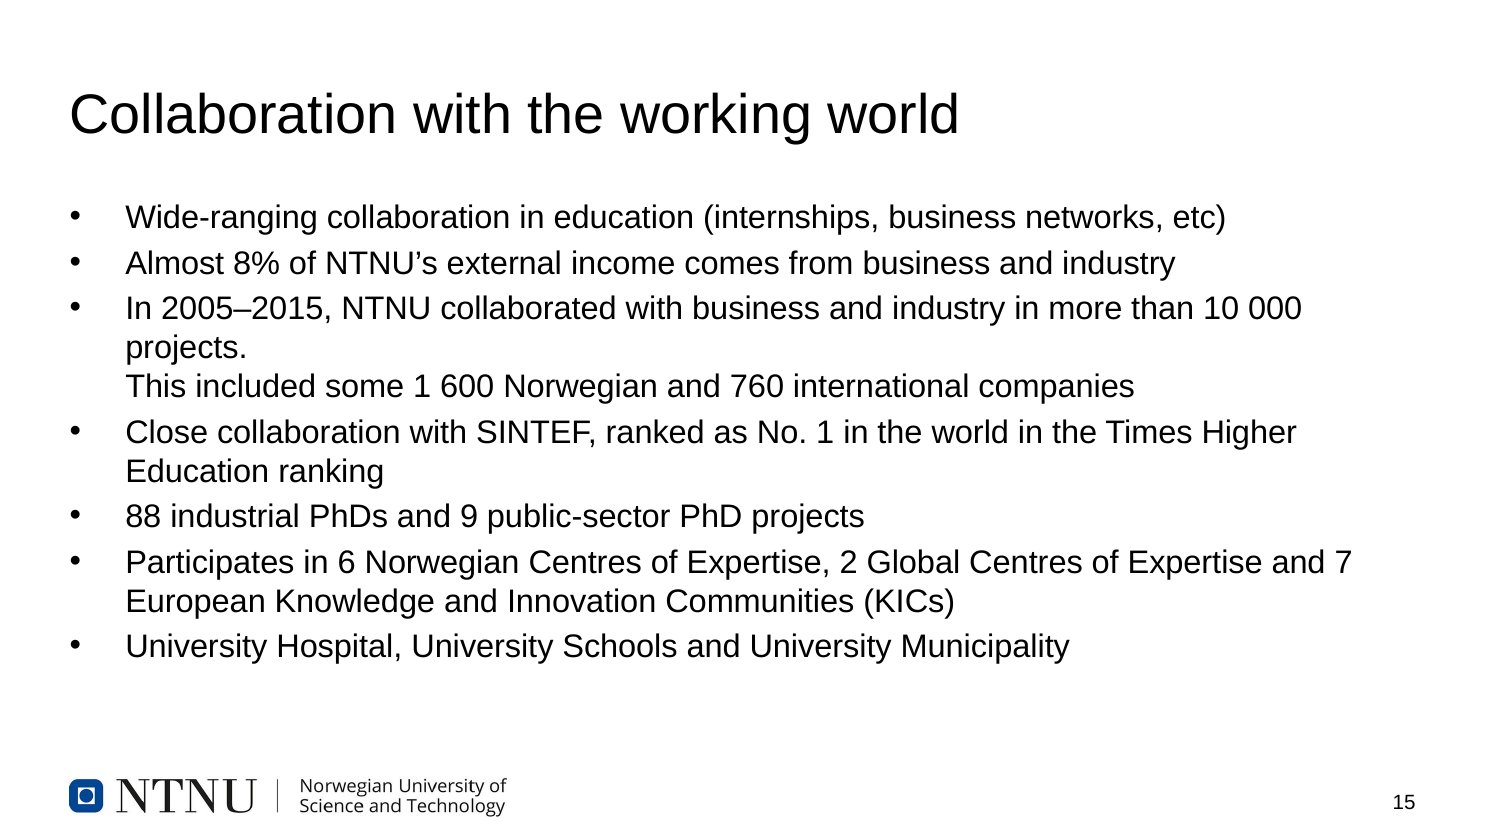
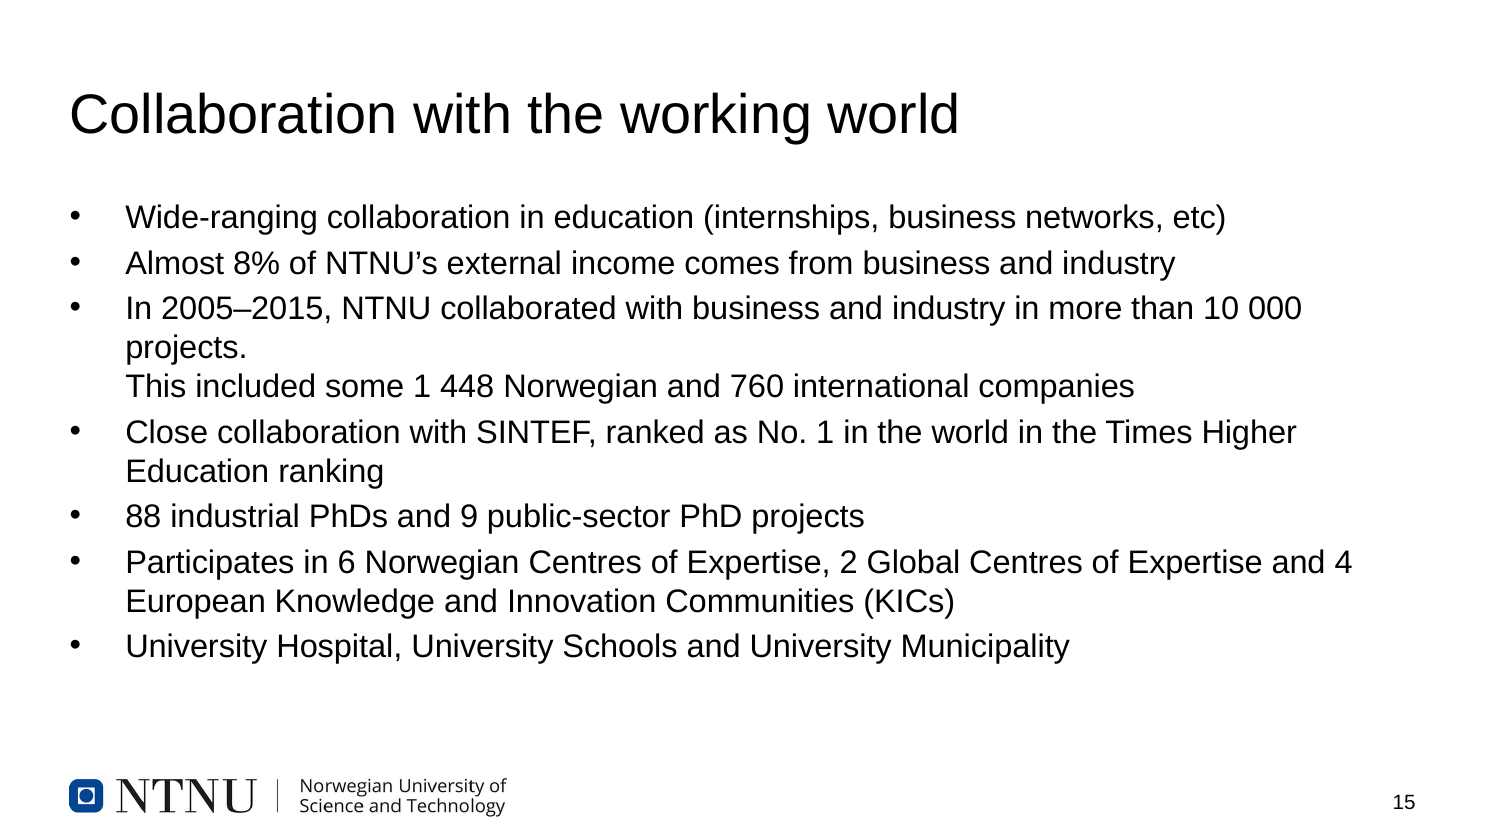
600: 600 -> 448 (467, 387)
7: 7 -> 4 (1344, 563)
